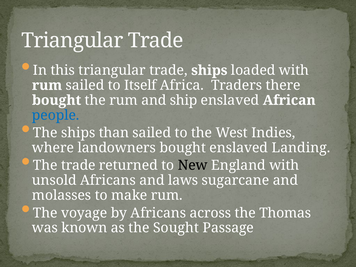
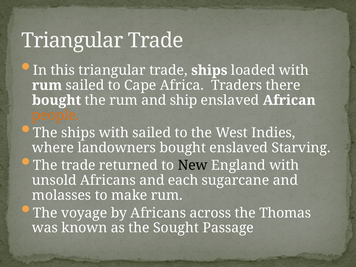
Itself: Itself -> Cape (140, 85)
people colour: blue -> orange (56, 115)
ships than: than -> with (114, 133)
Landing: Landing -> Starving (301, 148)
laws: laws -> each (183, 180)
